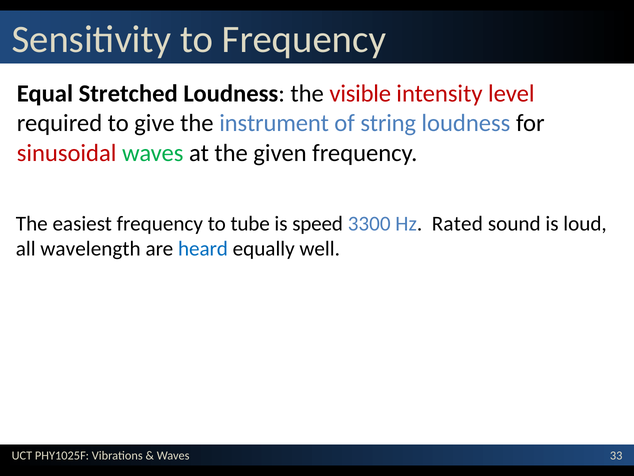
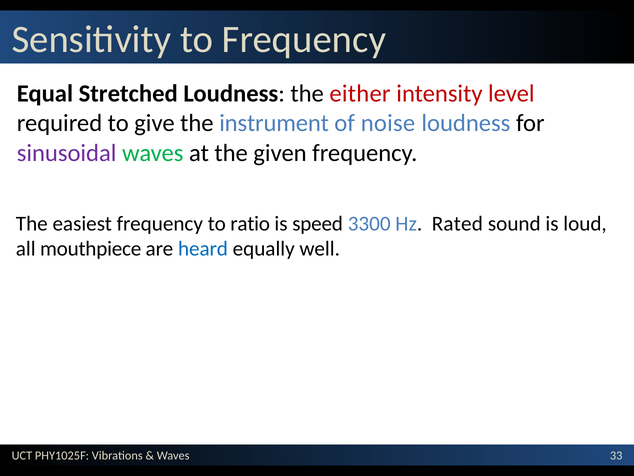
visible: visible -> either (360, 94)
string: string -> noise (388, 123)
sinusoidal colour: red -> purple (67, 153)
tube: tube -> ratio (250, 223)
wavelength: wavelength -> mouthpiece (91, 249)
